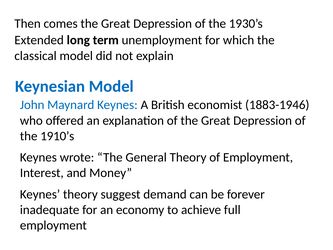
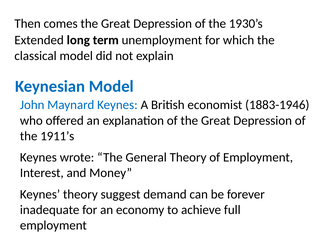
1910’s: 1910’s -> 1911’s (57, 136)
